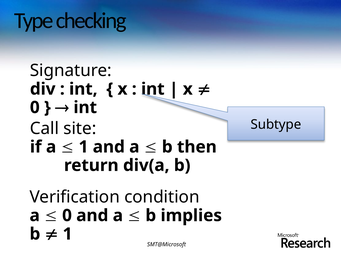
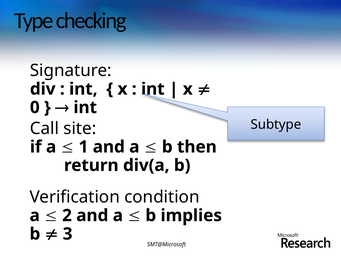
0: 0 -> 2 (67, 215)
1: 1 -> 3 (68, 234)
